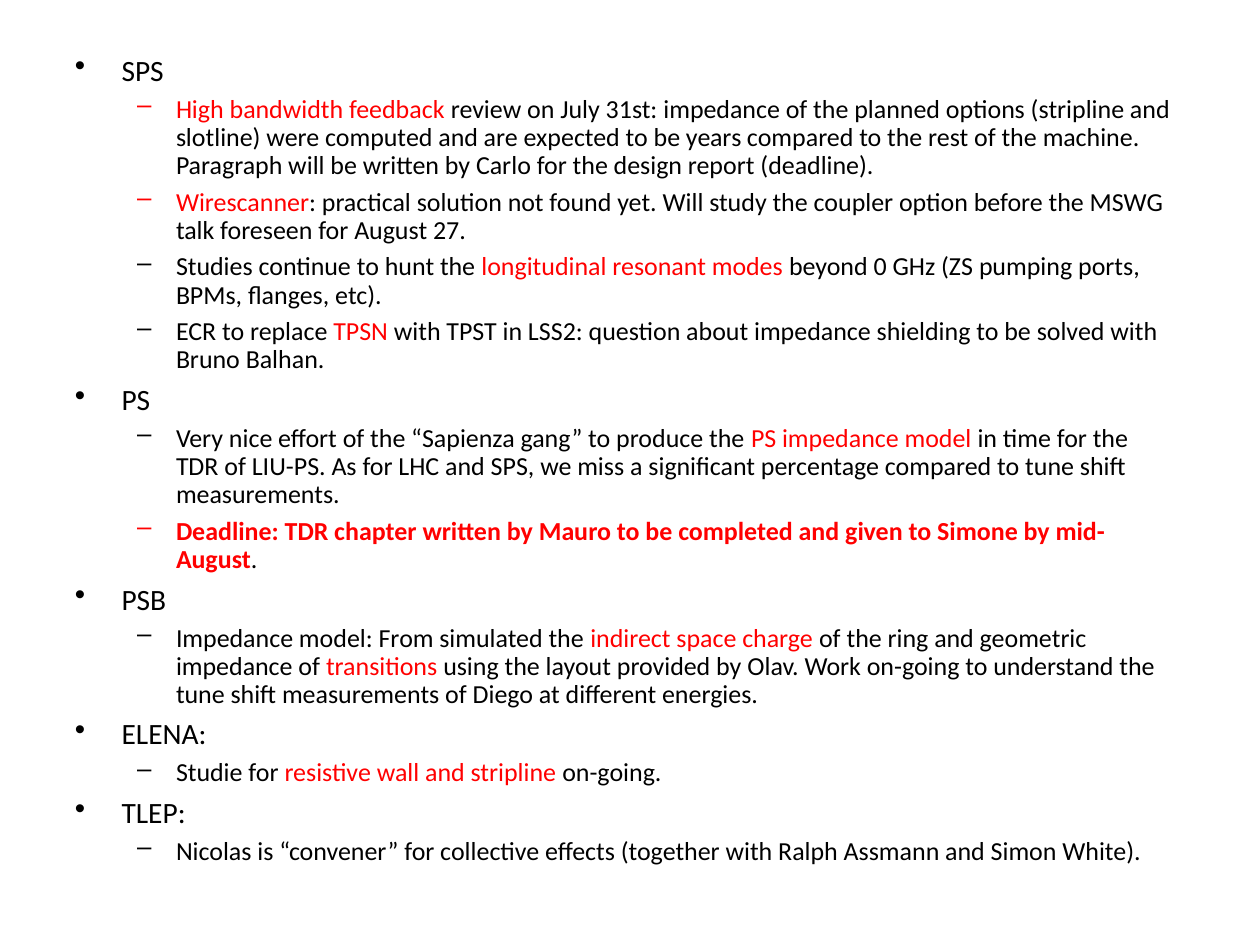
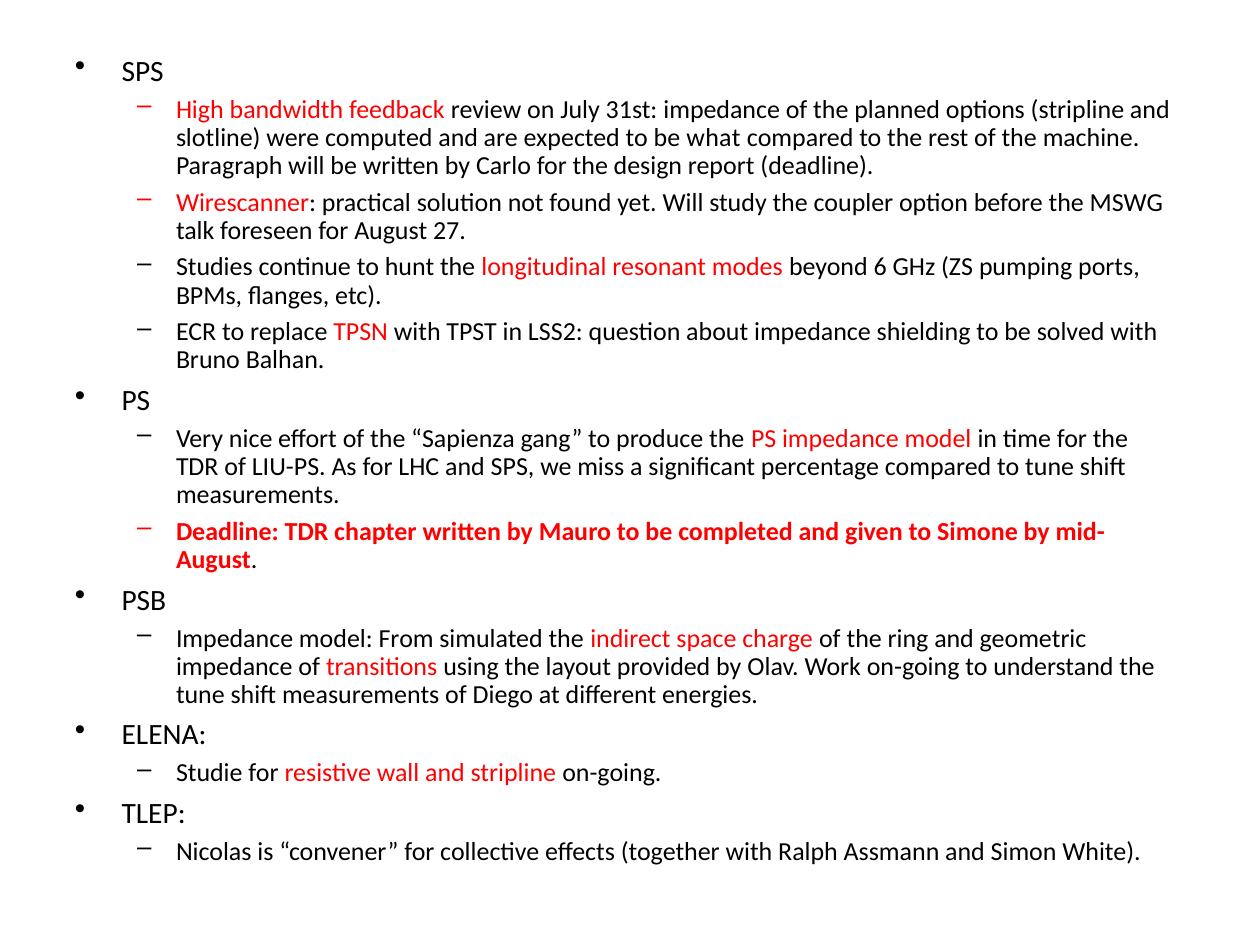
years: years -> what (713, 138)
0: 0 -> 6 (880, 267)
